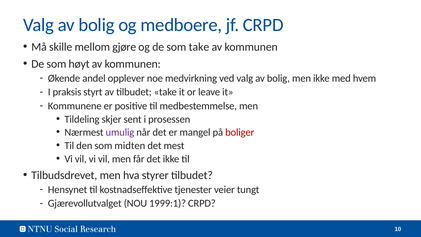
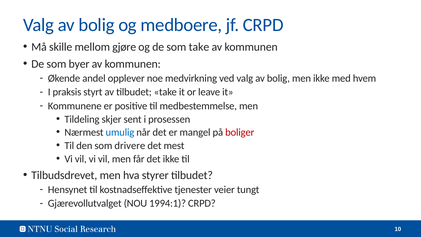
høyt: høyt -> byer (79, 64)
umulig colour: purple -> blue (120, 132)
midten: midten -> drivere (130, 146)
1999:1: 1999:1 -> 1994:1 (168, 203)
